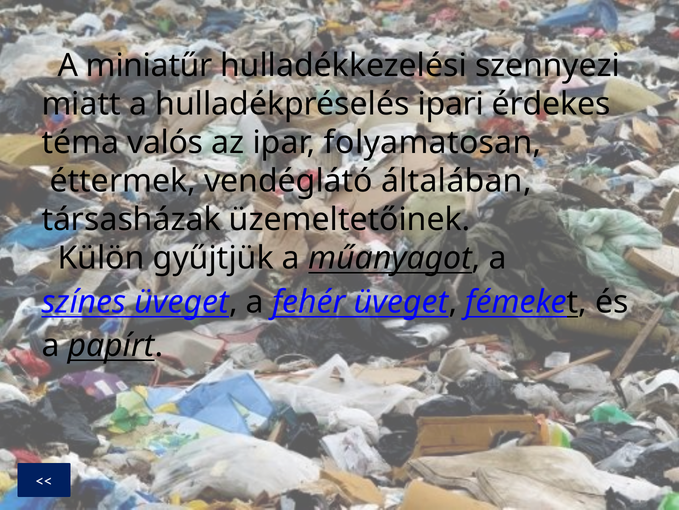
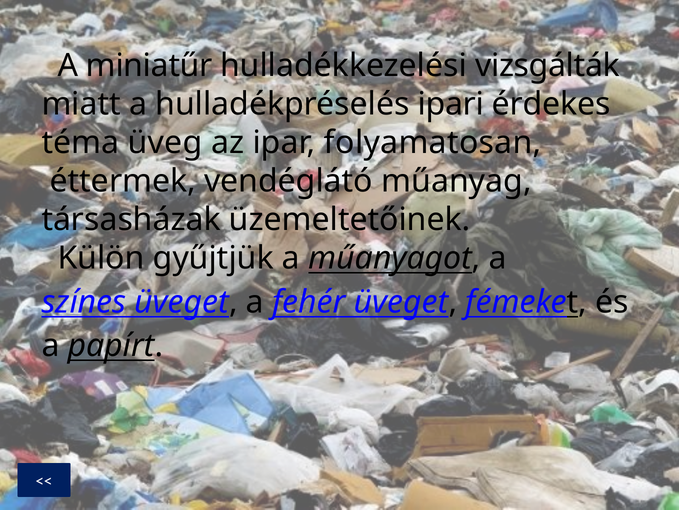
szennyezi: szennyezi -> vizsgálták (548, 66)
valós: valós -> üveg (165, 143)
általában: általában -> műanyag (456, 181)
